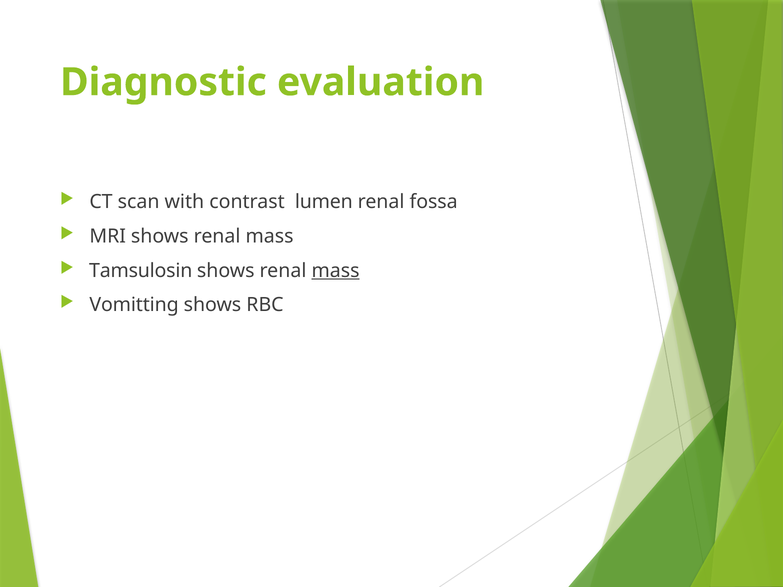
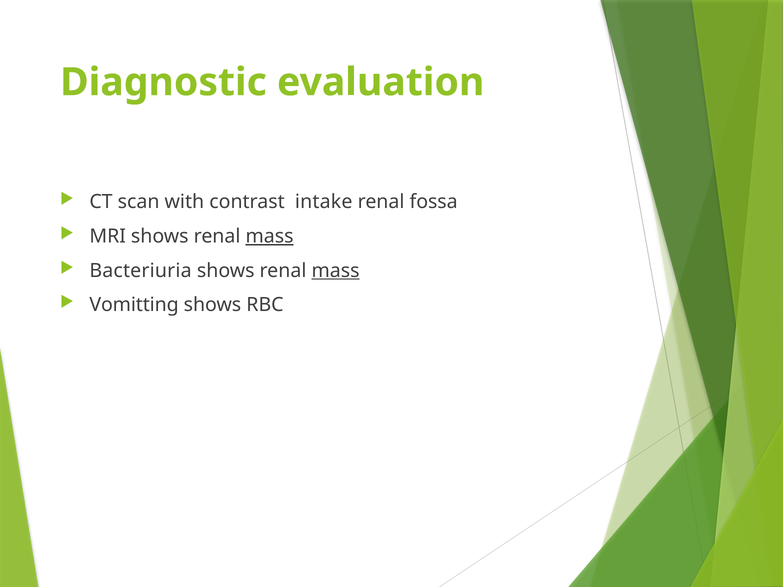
lumen: lumen -> intake (324, 202)
mass underline: none -> present (270, 236)
Tamsulosin: Tamsulosin -> Bacteriuria (141, 271)
